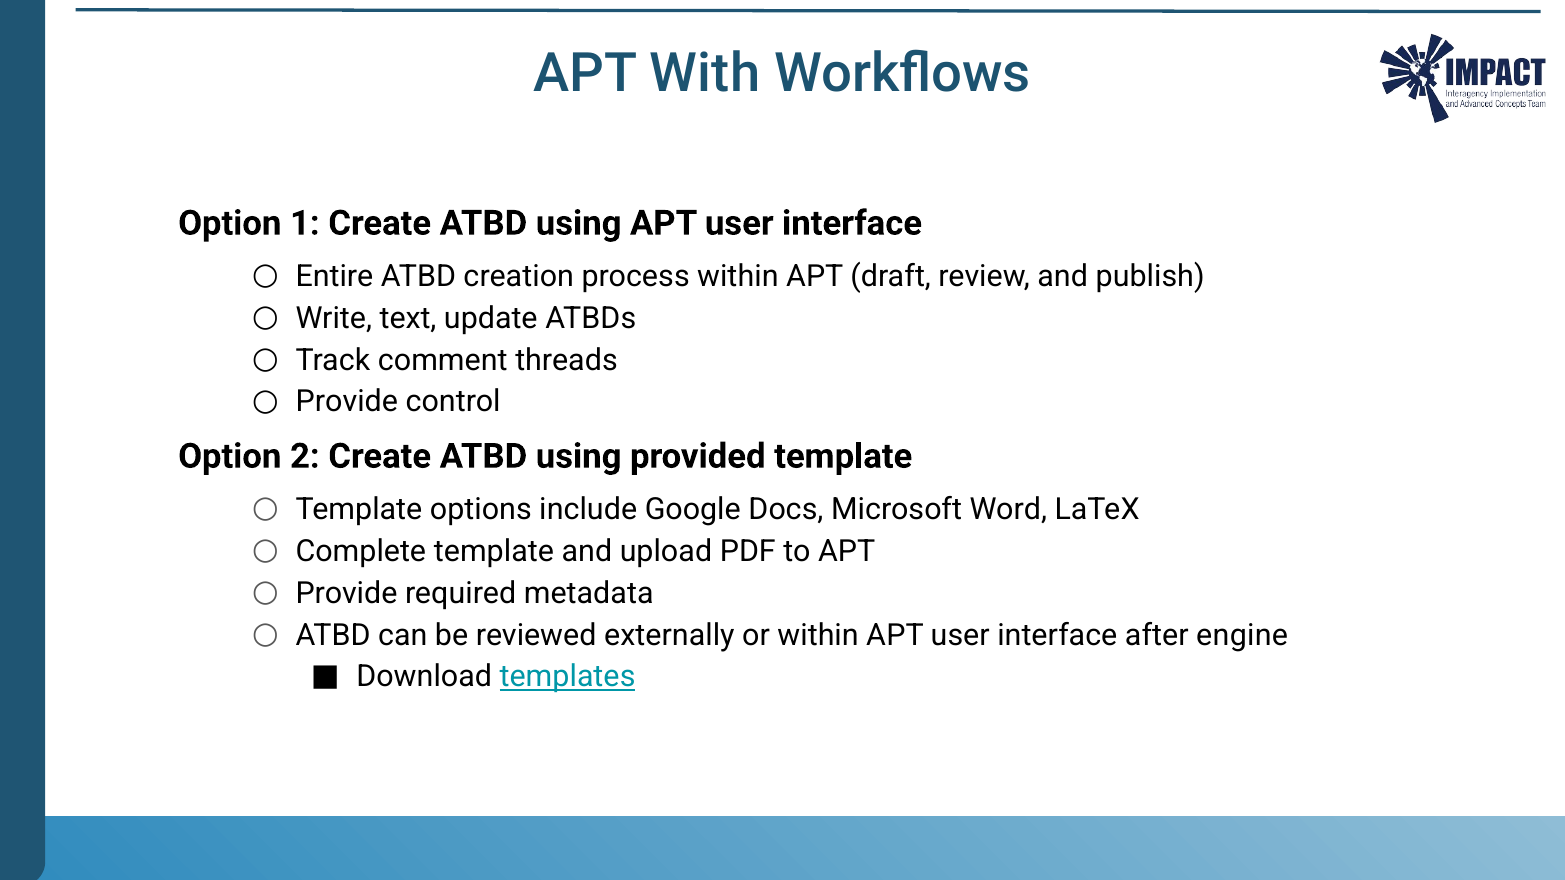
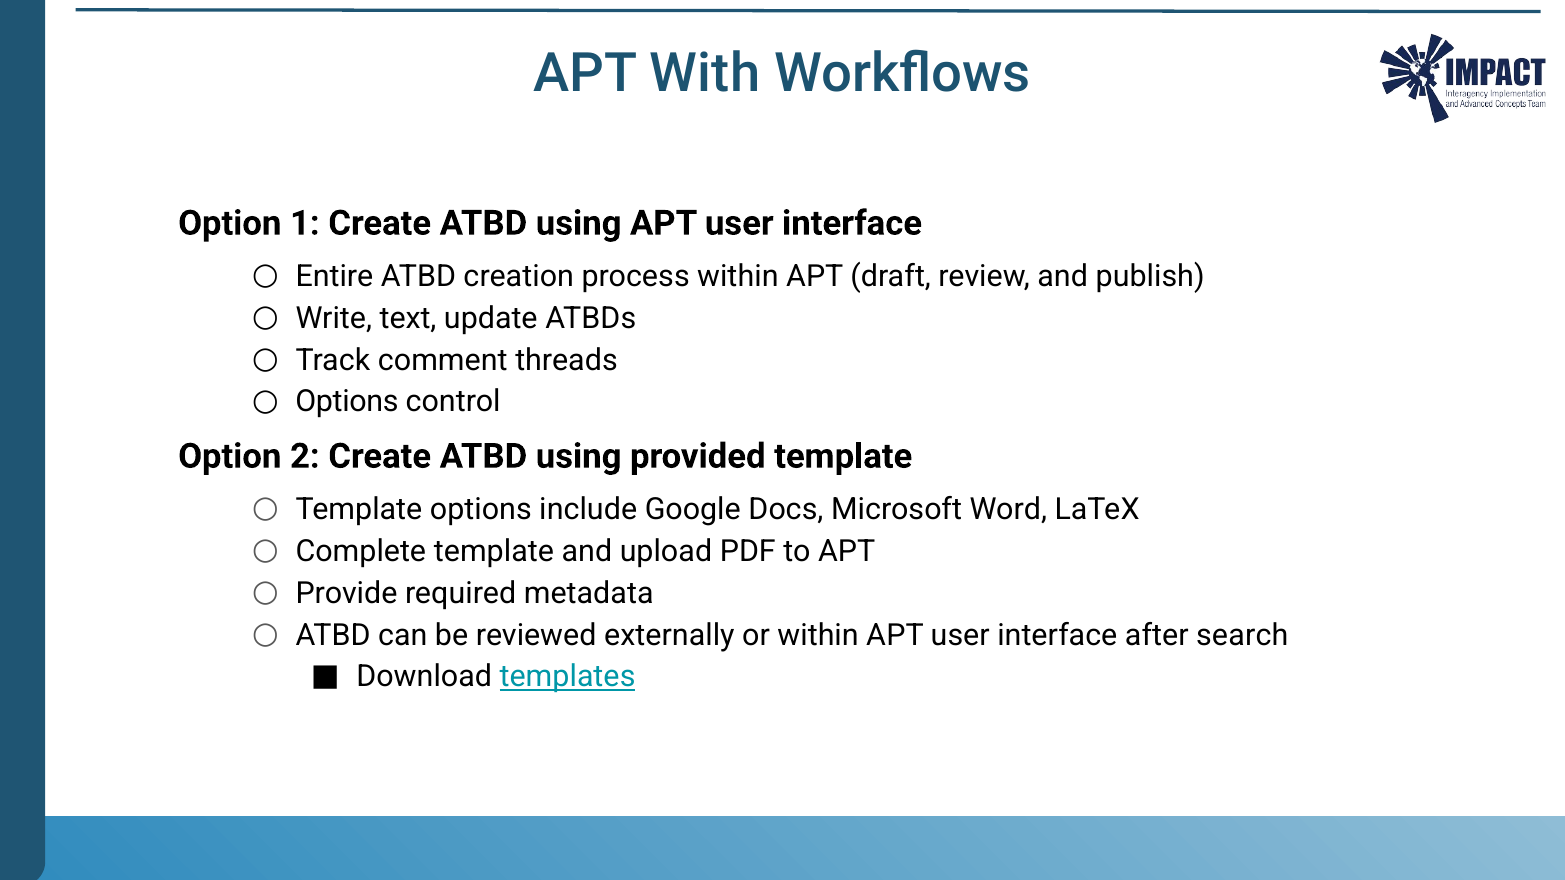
Provide: Provide -> Options (347, 402)
engine: engine -> search (1242, 635)
